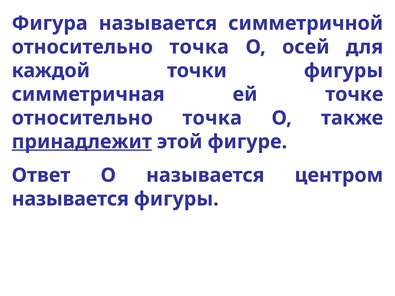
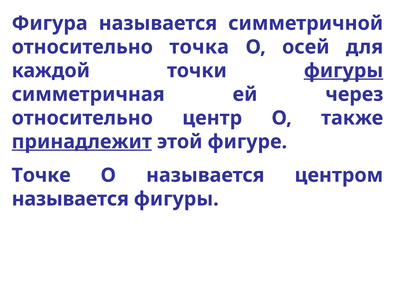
фигуры underline: none -> present (344, 71)
точке: точке -> через (354, 94)
точка: точка -> центр (212, 118)
Ответ: Ответ -> Точке (41, 175)
